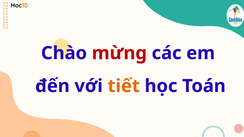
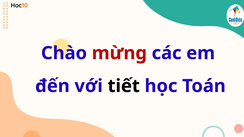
tiết colour: orange -> black (124, 86)
